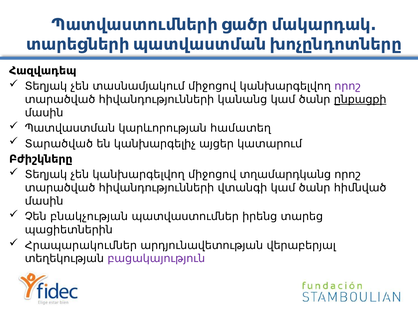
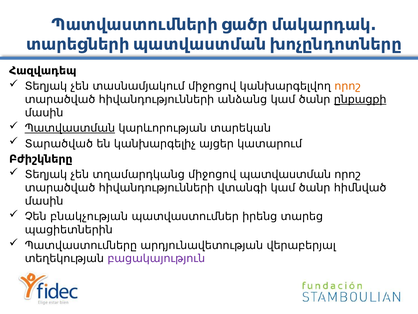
որոշ colour: purple -> orange (348, 86)
կանանց: կանանց -> անձանց (242, 99)
Պատվաստման underline: none -> present (70, 128)
համատեղ: համատեղ -> տարեկան (241, 128)
չեն կանխարգելվող: կանխարգելվող -> տղամարդկանց (139, 174)
միջոցով տղամարդկանց: տղամարդկանց -> պատվաստման (285, 174)
Հրապարակումներ: Հրապարակումներ -> Պատվաստումները (81, 245)
